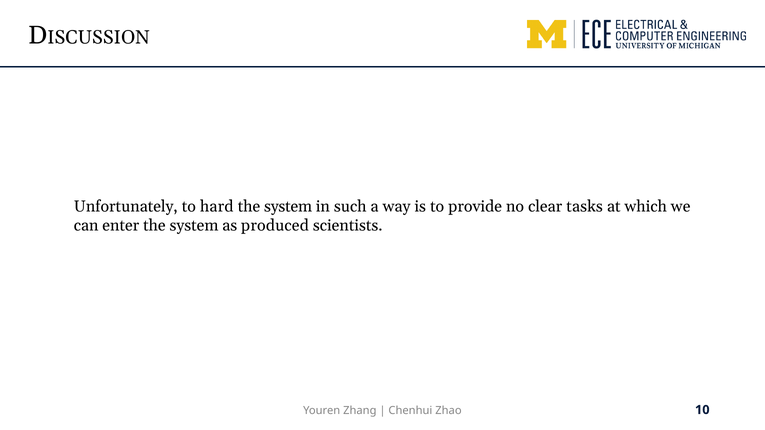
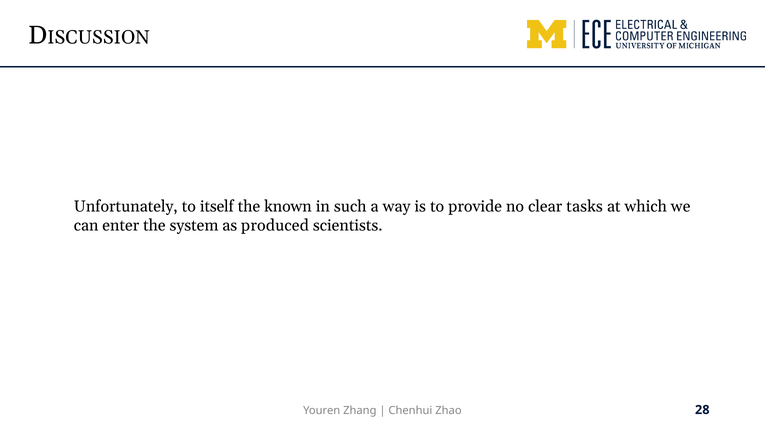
hard: hard -> itself (217, 206)
system: system -> known (288, 206)
10: 10 -> 28 (702, 410)
